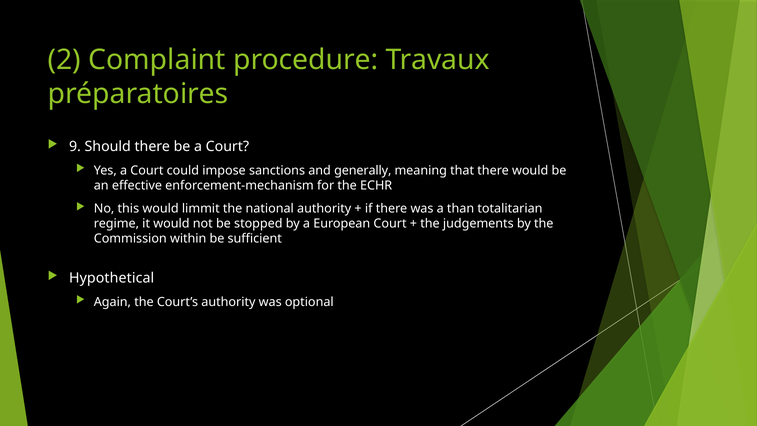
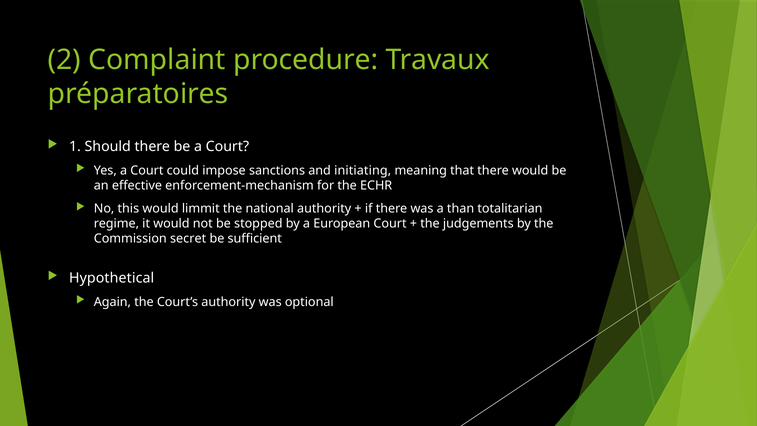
9: 9 -> 1 (75, 147)
generally: generally -> initiating (363, 170)
within: within -> secret (188, 239)
